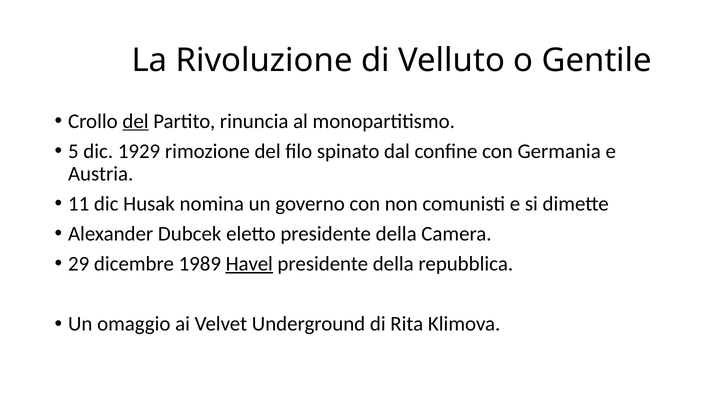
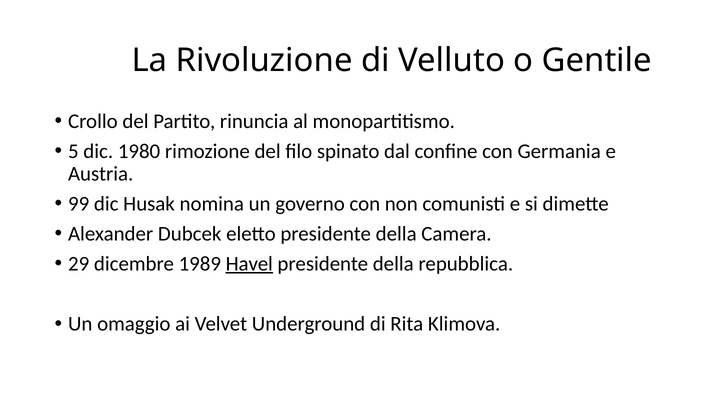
del underline: present -> none (136, 121)
1929: 1929 -> 1980 (139, 151)
11: 11 -> 99 (79, 204)
